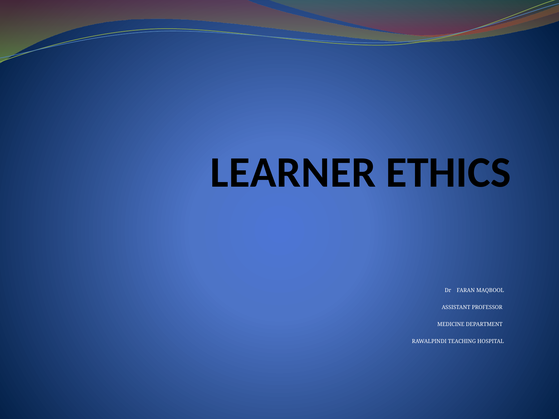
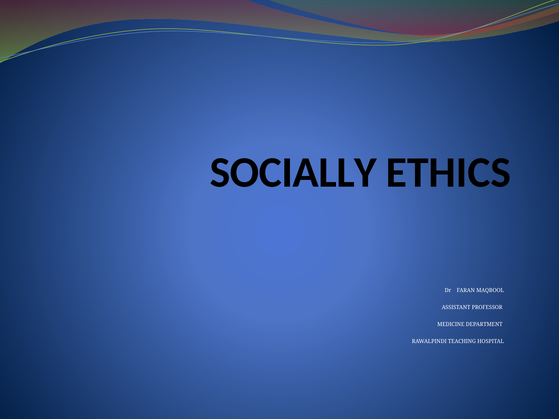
LEARNER: LEARNER -> SOCIALLY (293, 173)
